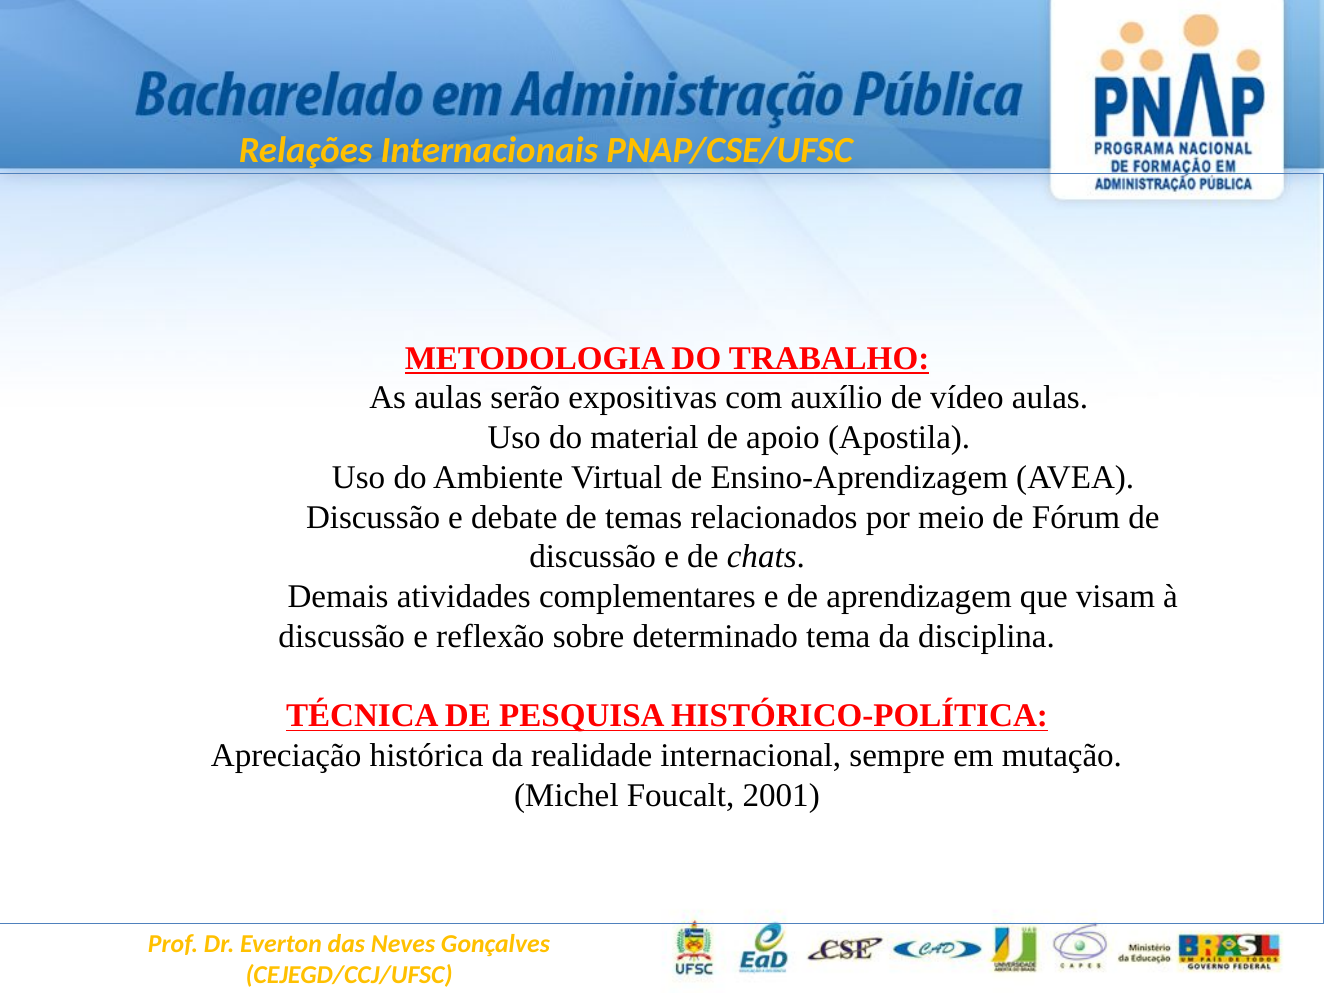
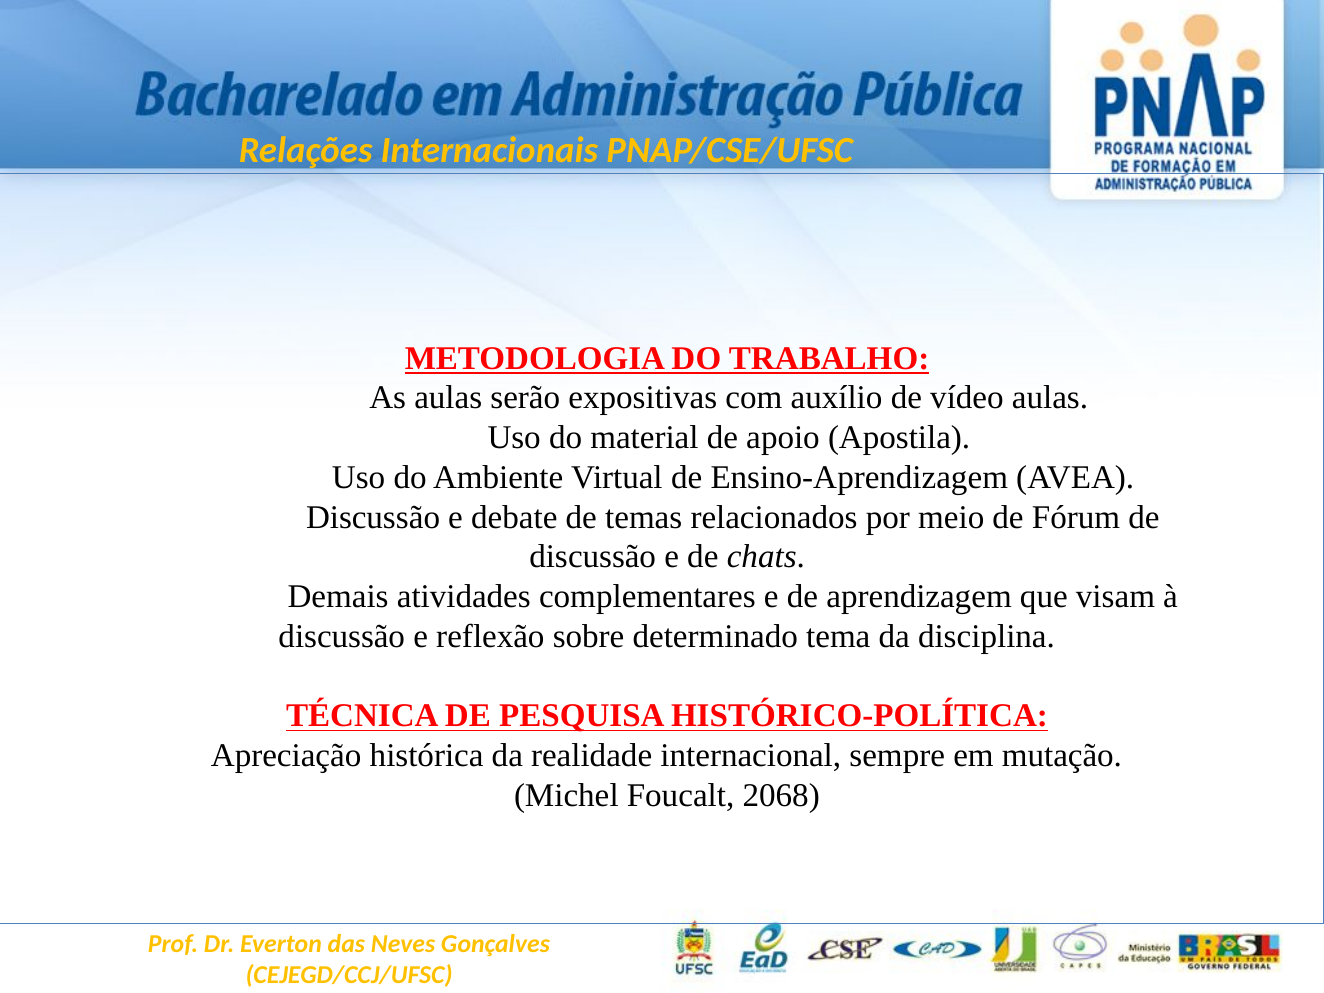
2001: 2001 -> 2068 (781, 795)
